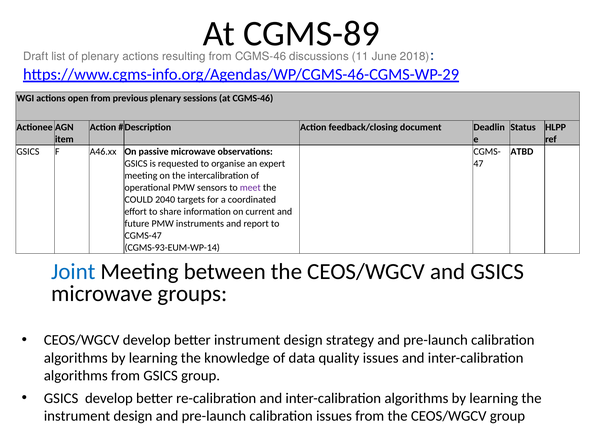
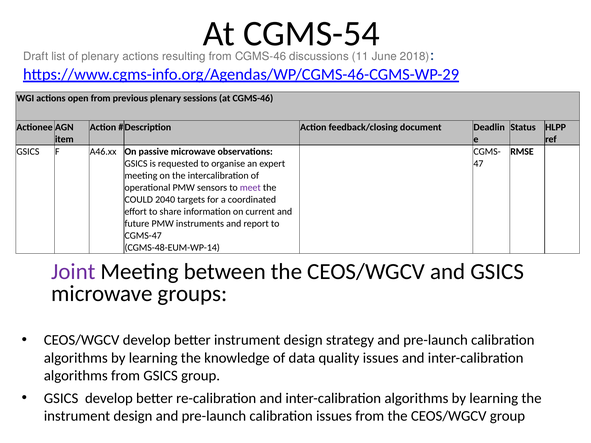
CGMS-89: CGMS-89 -> CGMS-54 (311, 34)
ATBD: ATBD -> RMSE (522, 152)
CGMS-93-EUM-WP-14: CGMS-93-EUM-WP-14 -> CGMS-48-EUM-WP-14 (172, 248)
Joint colour: blue -> purple (73, 272)
